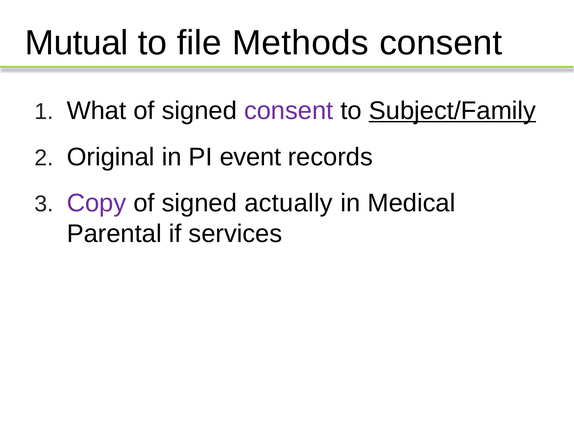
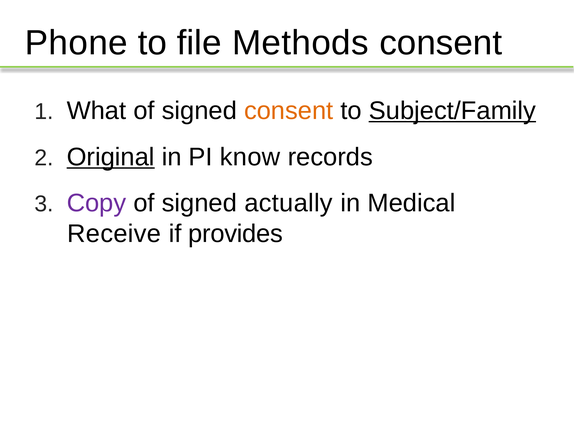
Mutual: Mutual -> Phone (76, 43)
consent colour: purple -> orange (289, 111)
Original underline: none -> present (111, 157)
event: event -> know (250, 157)
Parental: Parental -> Receive (114, 234)
services: services -> provides (236, 234)
